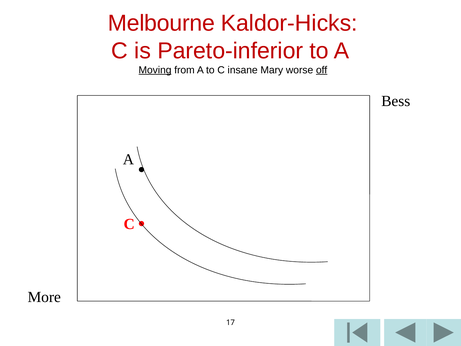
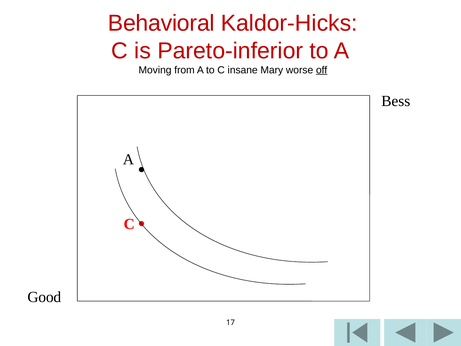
Melbourne: Melbourne -> Behavioral (161, 23)
Moving underline: present -> none (155, 70)
More: More -> Good (44, 297)
